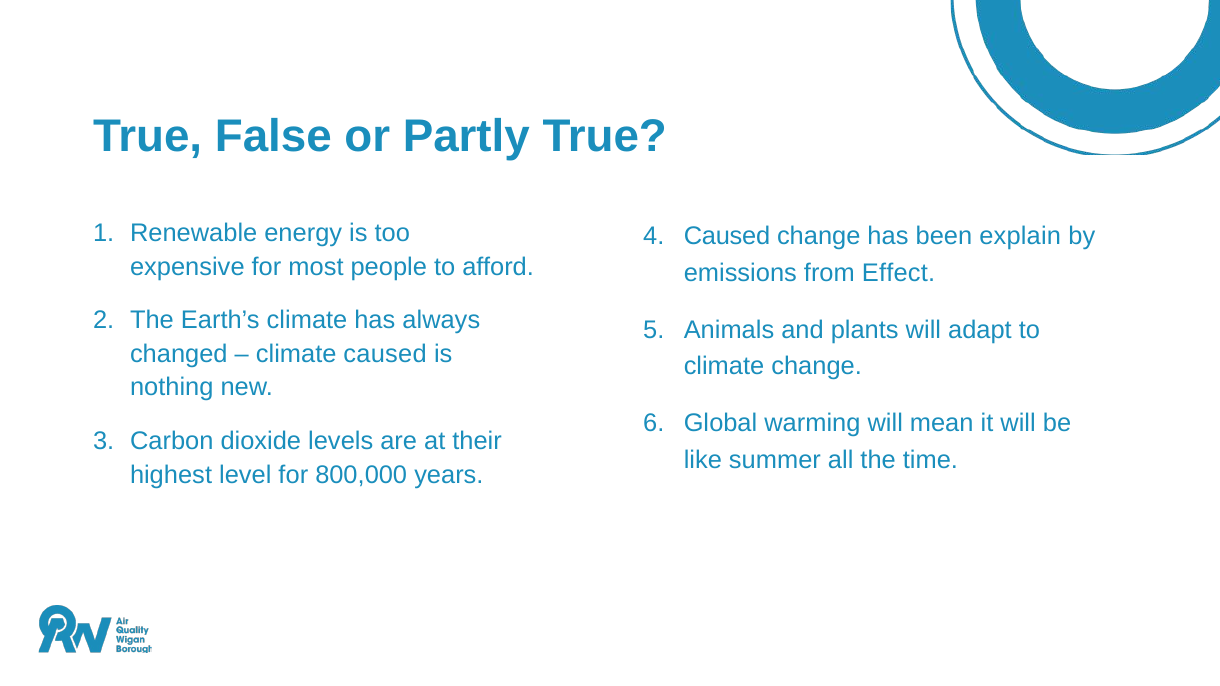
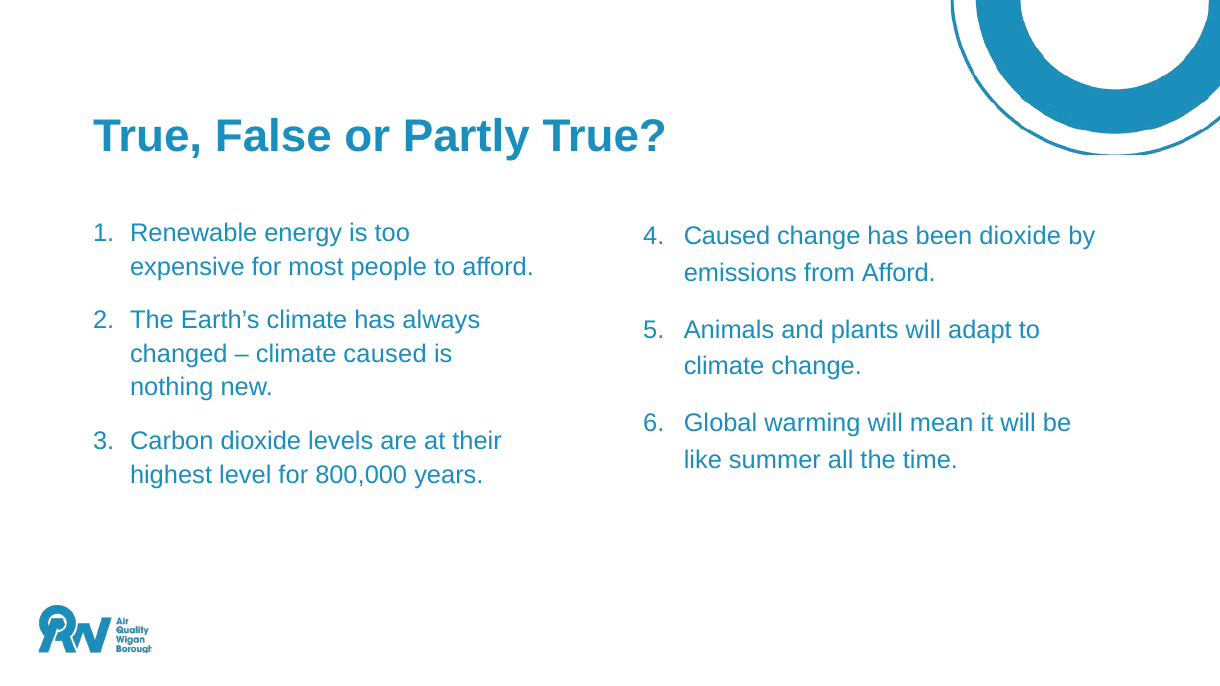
been explain: explain -> dioxide (1020, 236)
from Effect: Effect -> Afford (899, 273)
